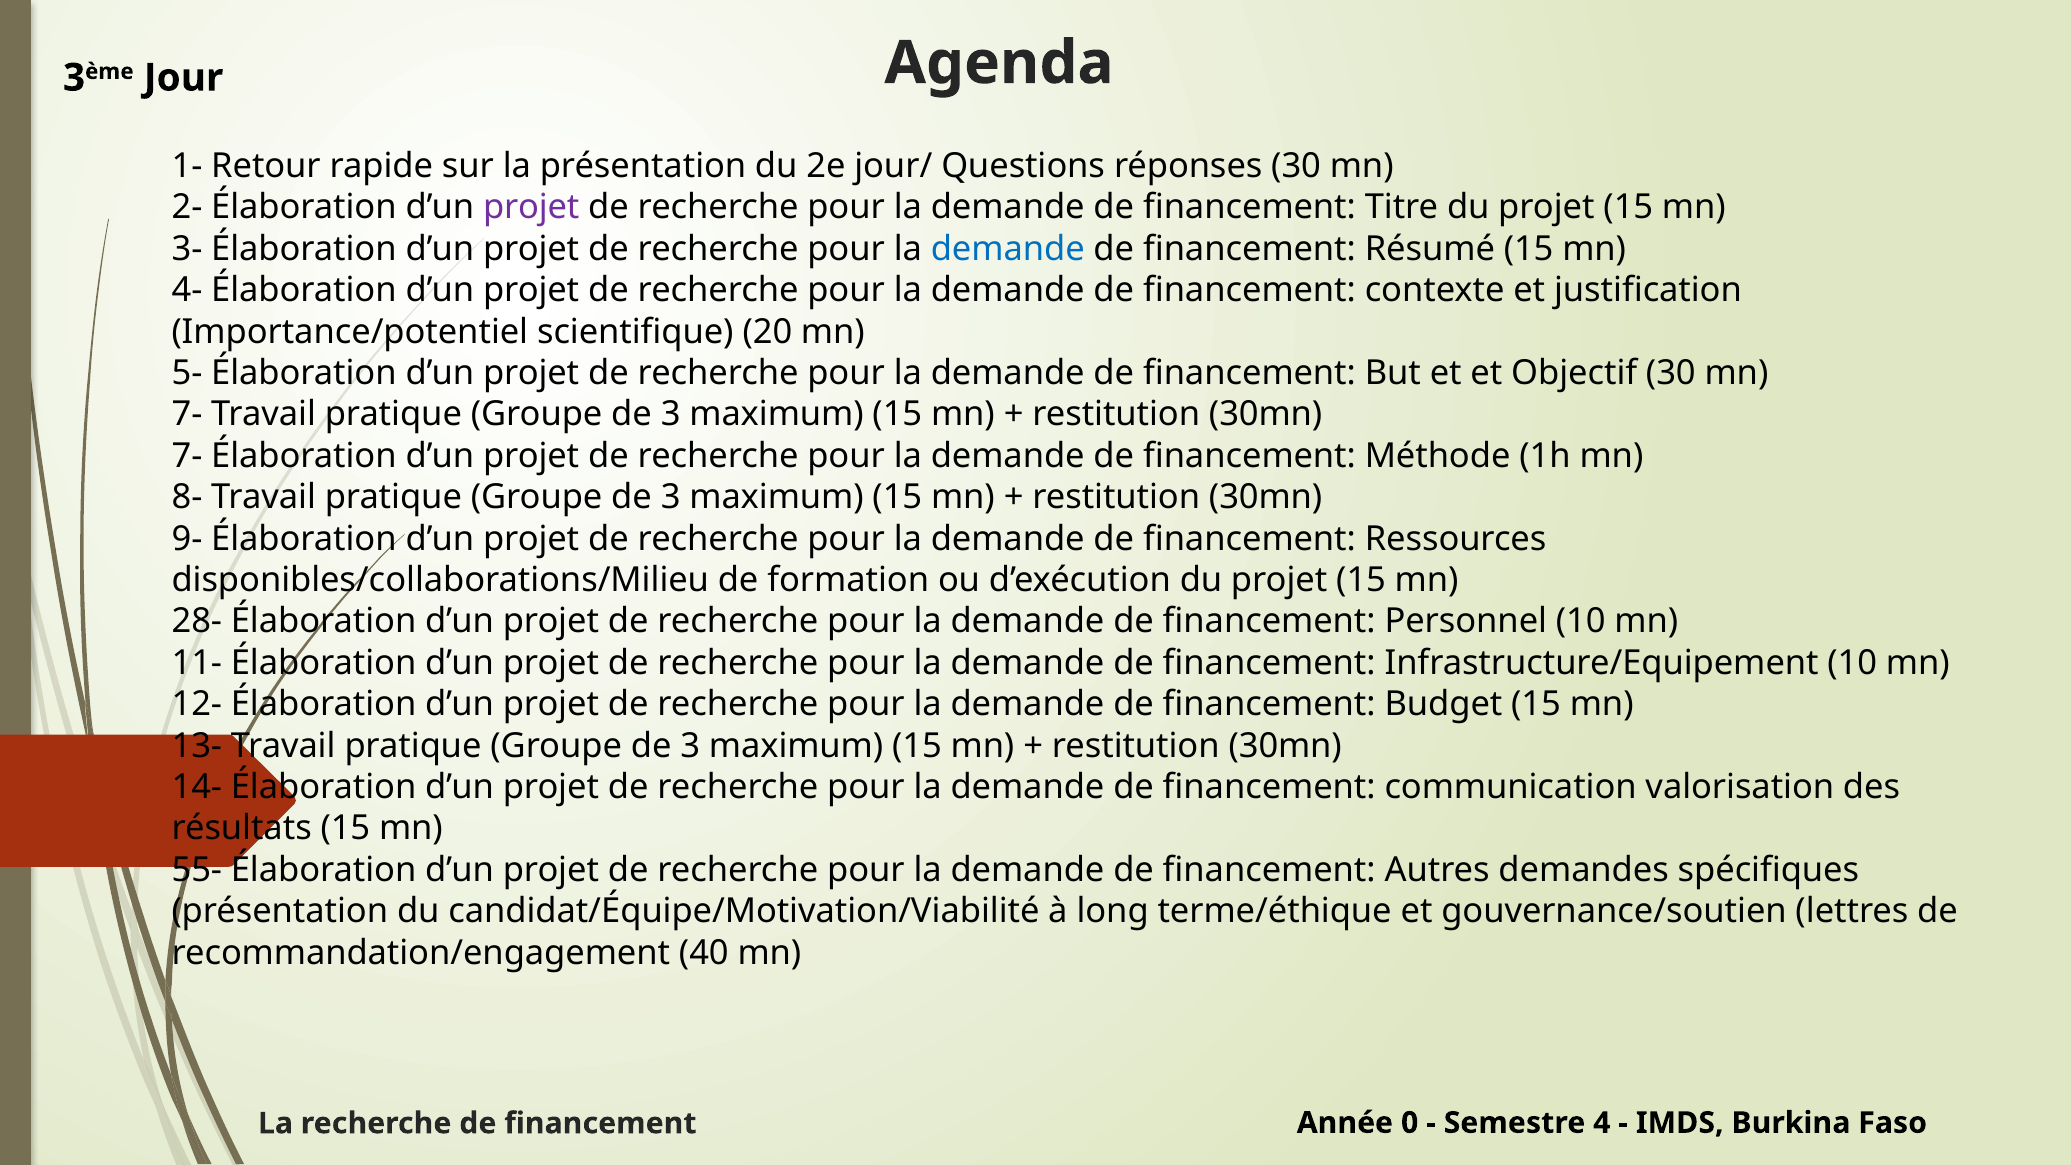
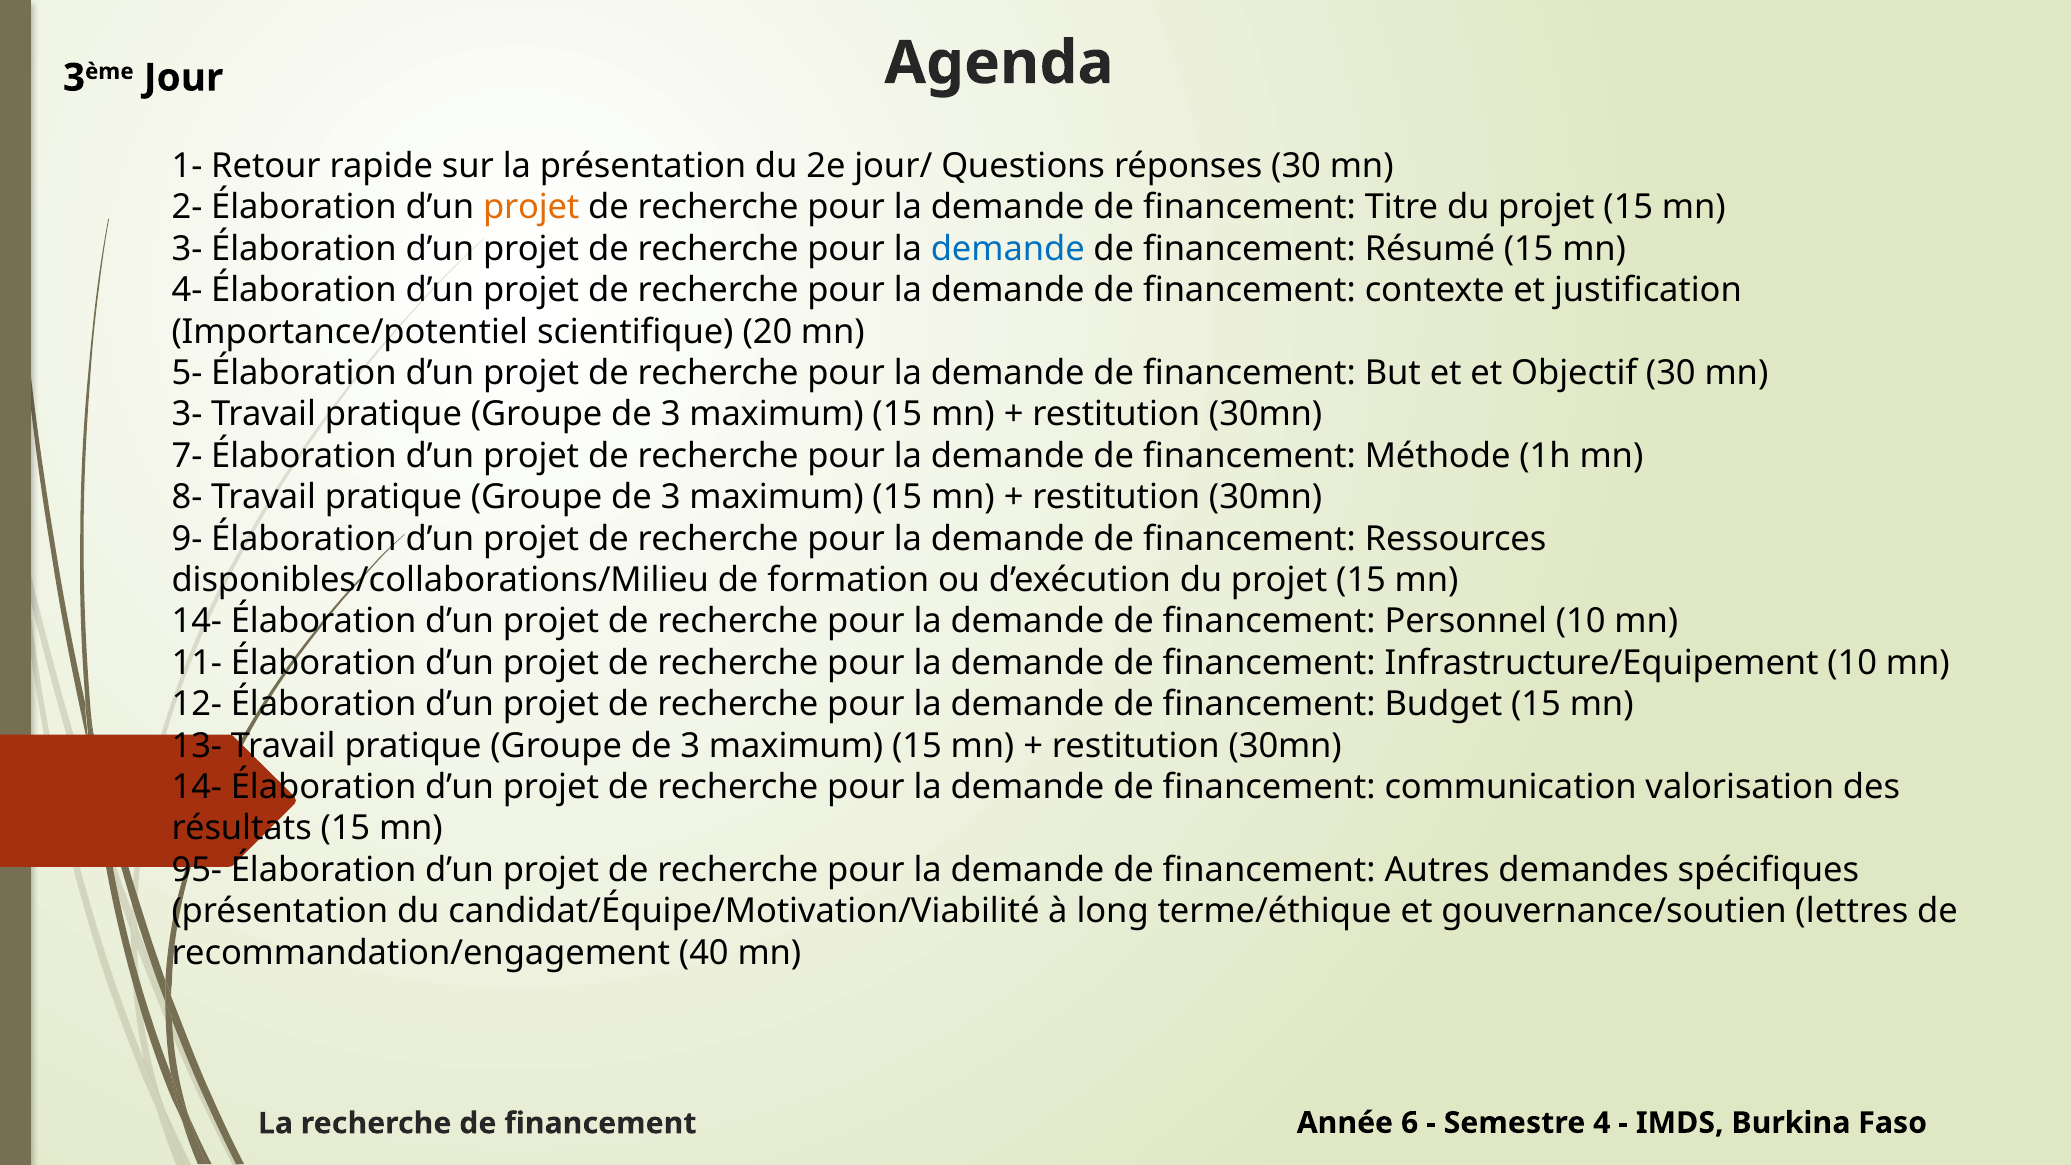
projet colour: purple -> orange (531, 208)
7-: 7- -> 3- (187, 415)
28-: 28- -> 14- (197, 622)
55-: 55- -> 95- (197, 870)
0: 0 -> 6 (1410, 1123)
